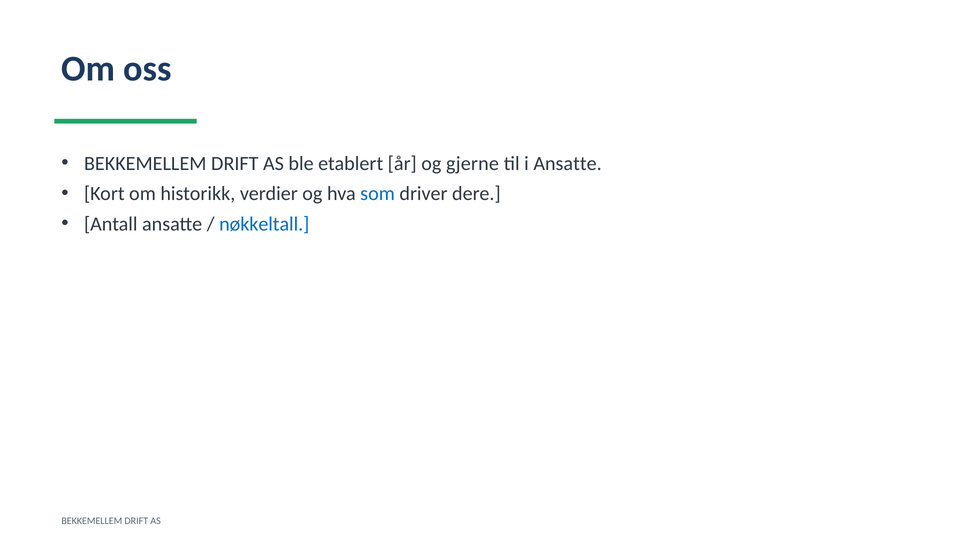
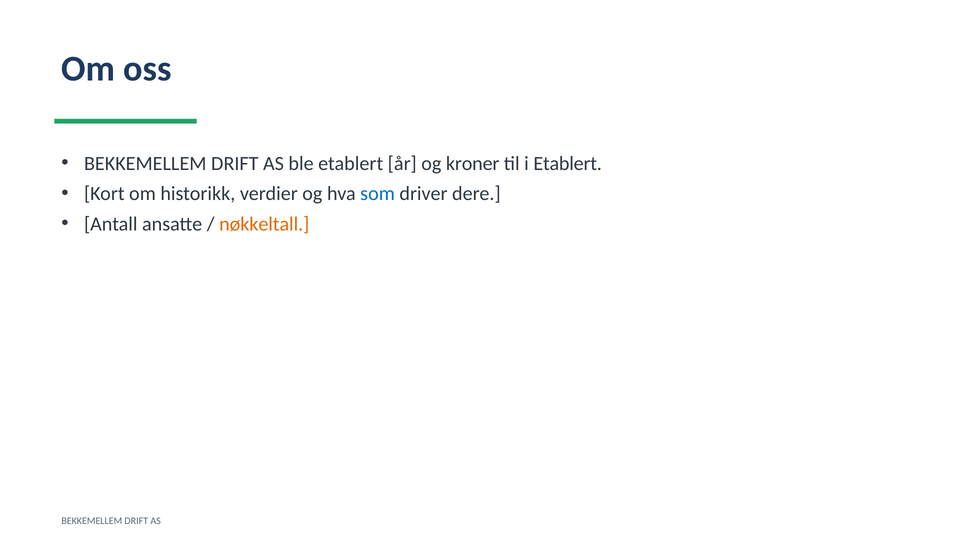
gjerne: gjerne -> kroner (473, 163)
i Ansatte: Ansatte -> Etablert (568, 163)
nøkkeltall colour: blue -> orange (264, 224)
